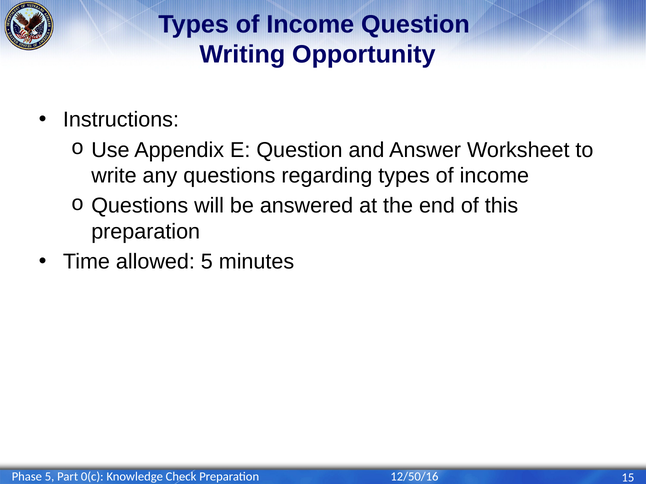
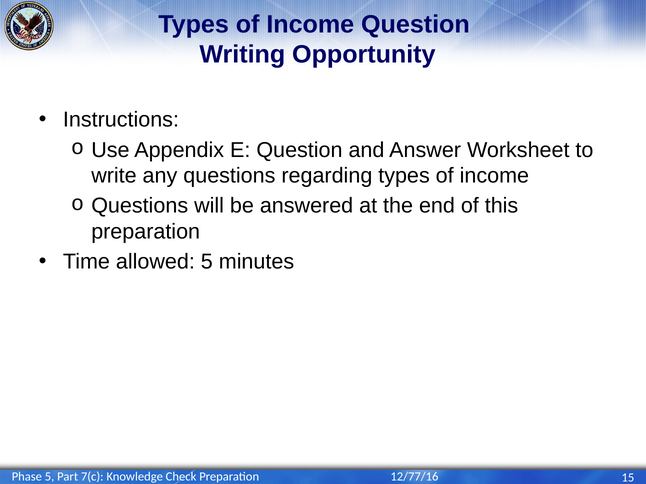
0(c: 0(c -> 7(c (92, 477)
12/50/16: 12/50/16 -> 12/77/16 (414, 477)
